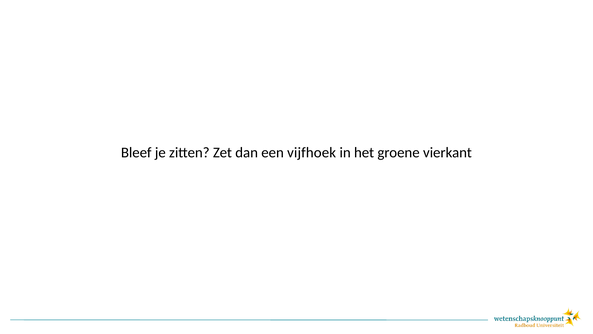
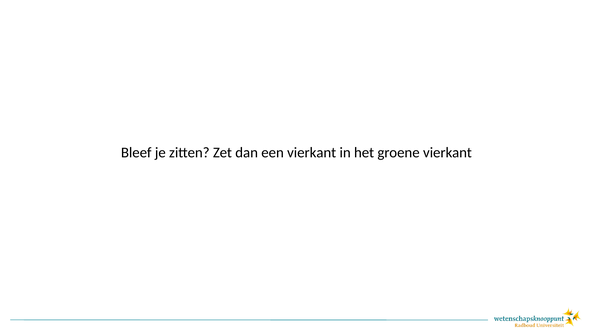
een vijfhoek: vijfhoek -> vierkant (312, 152)
